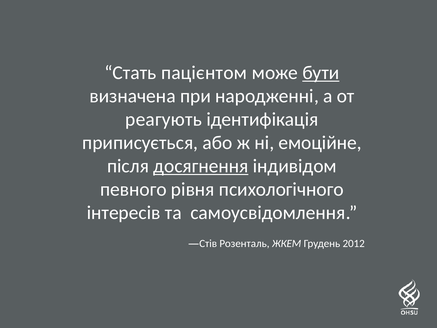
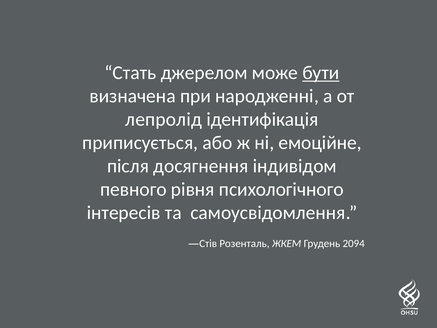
пацієнтом: пацієнтом -> джерелом (204, 73)
реагують: реагують -> лепролід (164, 119)
досягнення underline: present -> none (201, 166)
2012: 2012 -> 2094 (354, 243)
